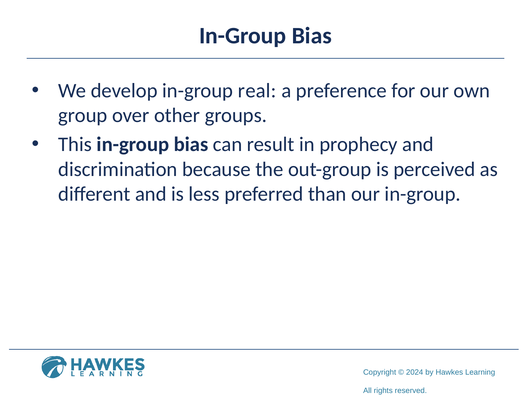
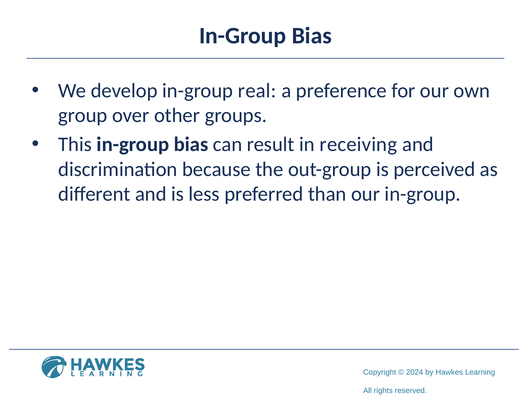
prophecy: prophecy -> receiving (358, 145)
